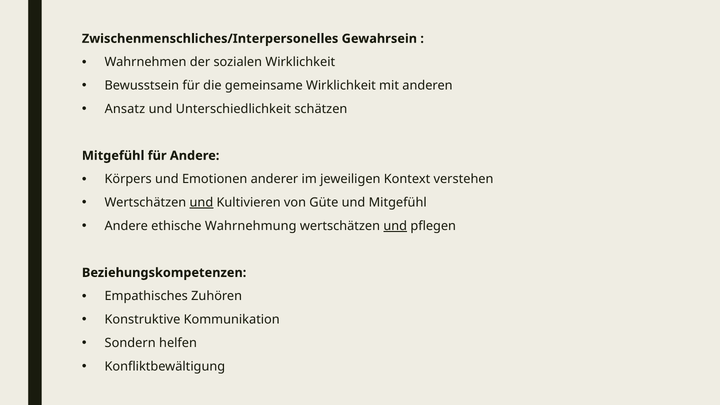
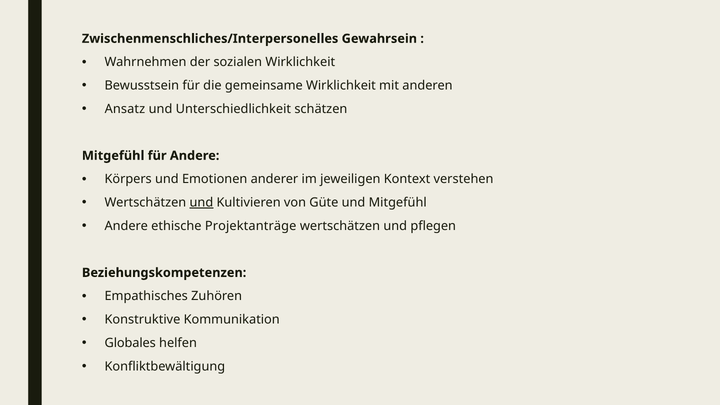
Wahrnehmung: Wahrnehmung -> Projektanträge (251, 226)
und underline: present -> none (395, 226)
Sondern: Sondern -> Globales (130, 343)
